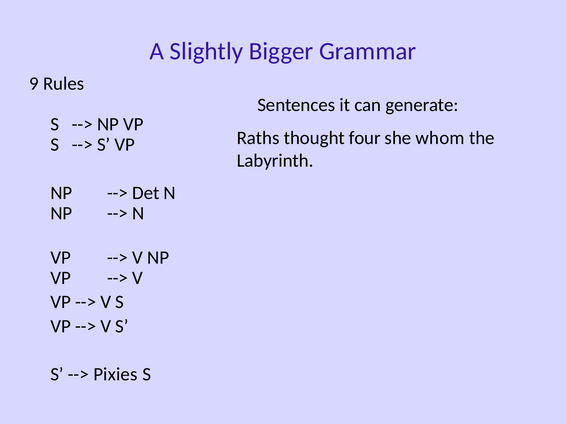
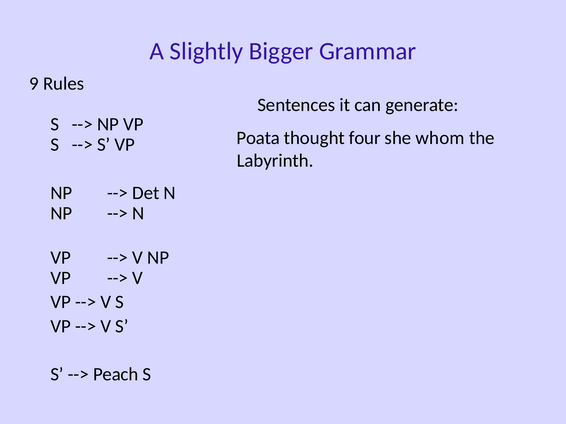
Raths: Raths -> Poata (258, 138)
Pixies: Pixies -> Peach (116, 375)
